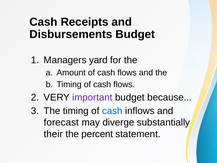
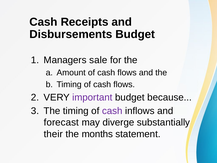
yard: yard -> sale (98, 60)
cash colour: blue -> purple (112, 111)
percent: percent -> months (97, 134)
